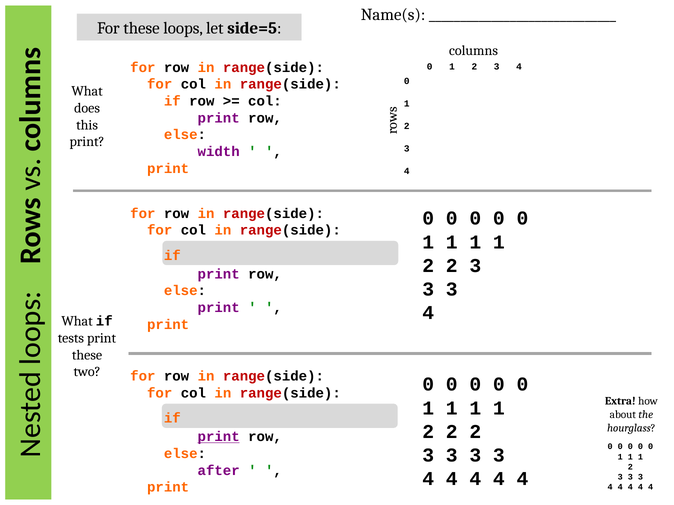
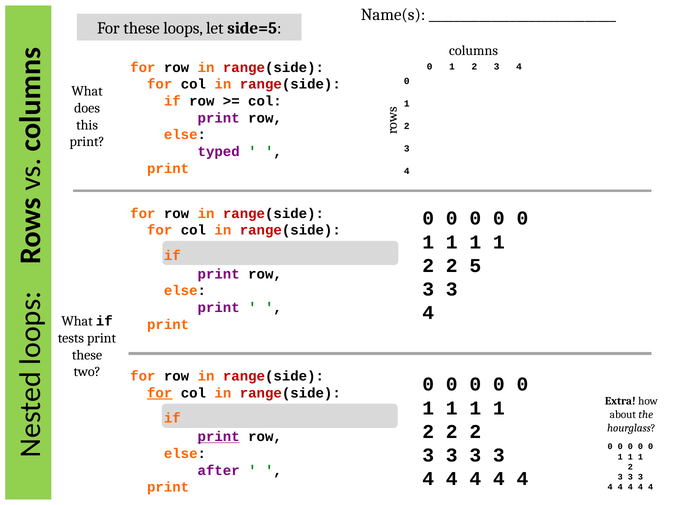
width: width -> typed (219, 152)
3: 3 -> 5 (475, 266)
for underline: none -> present (160, 393)
